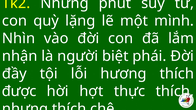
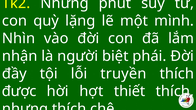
hương: hương -> truyền (123, 74)
thực: thực -> thiết (130, 91)
